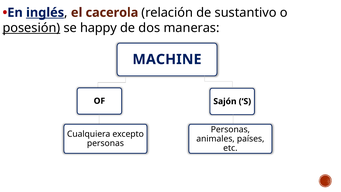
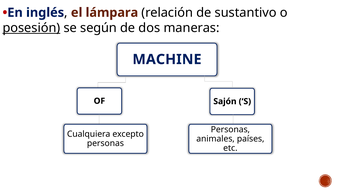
inglés underline: present -> none (45, 13)
cacerola: cacerola -> lámpara (112, 13)
happy: happy -> según (99, 28)
